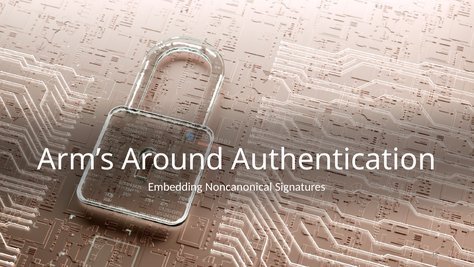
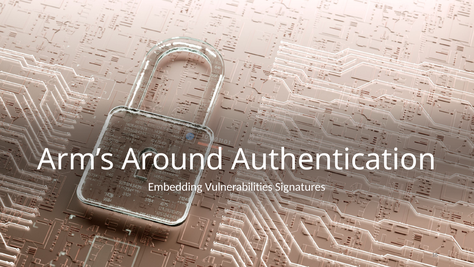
Noncanonical: Noncanonical -> Vulnerabilities (239, 187)
